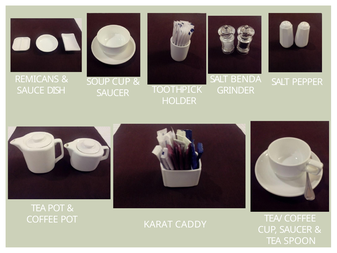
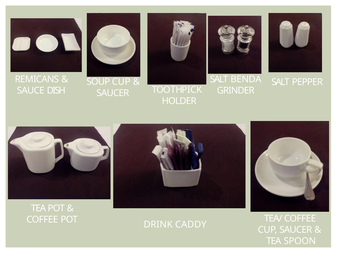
KARAT: KARAT -> DRINK (158, 224)
